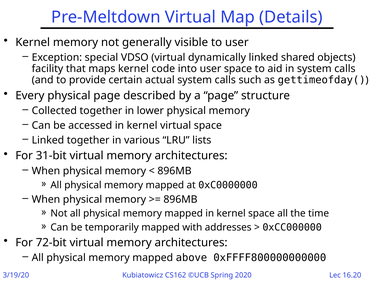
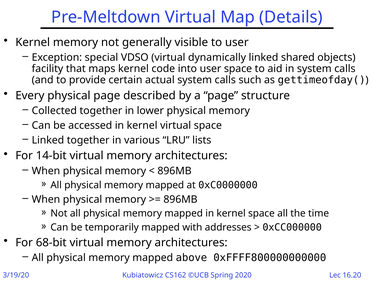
31-bit: 31-bit -> 14-bit (51, 155)
72-bit: 72-bit -> 68-bit (51, 242)
